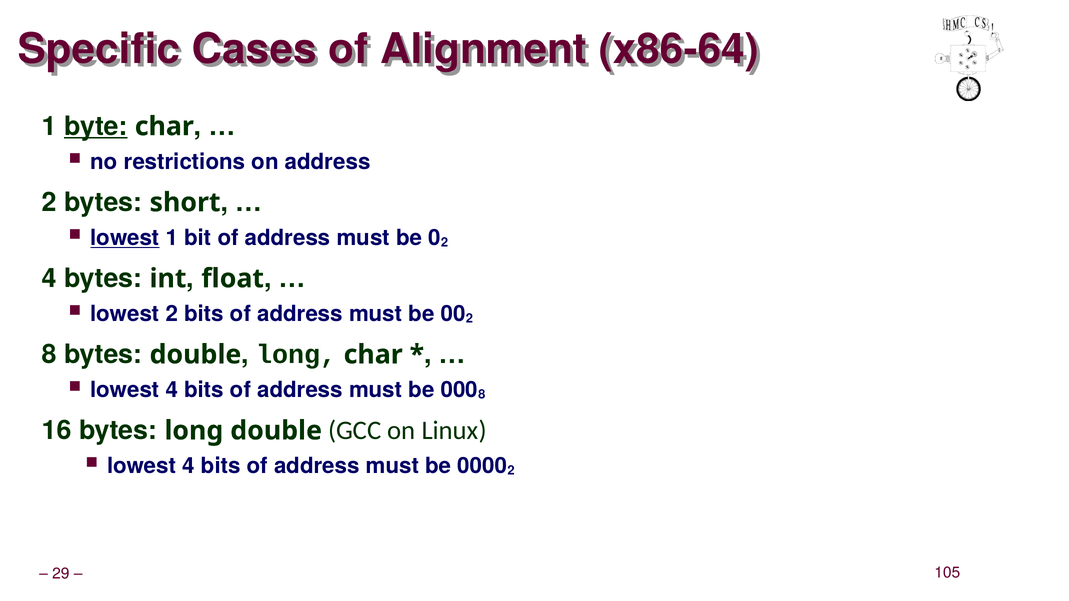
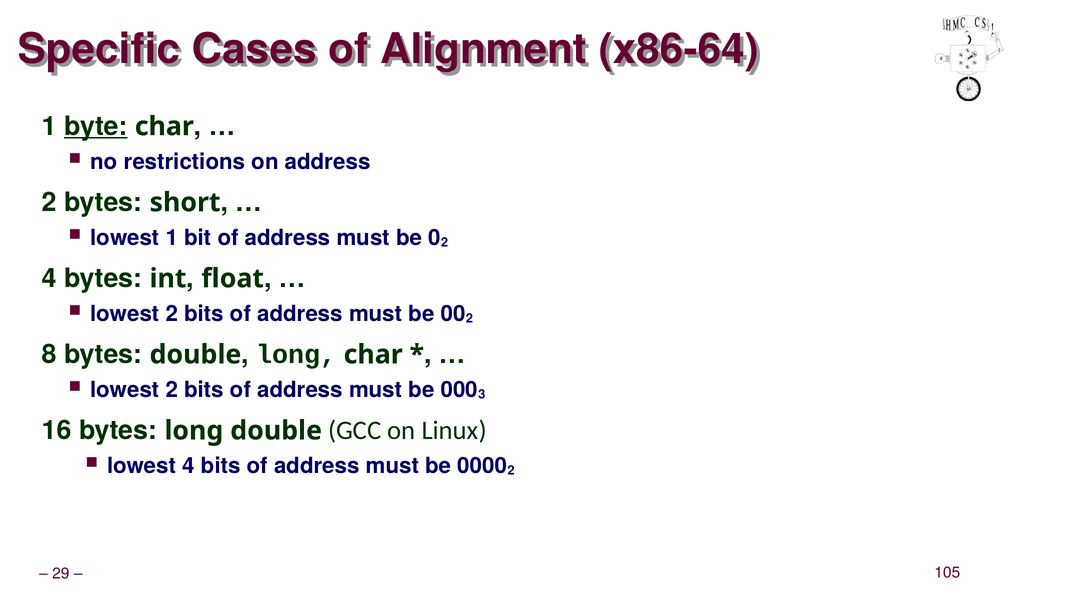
lowest underline: present -> none (125, 238)
4: 4 -> 2 (172, 390)
8: 8 -> 3 (482, 395)
